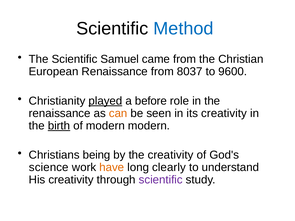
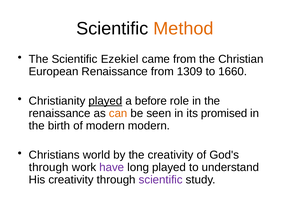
Method colour: blue -> orange (183, 29)
Samuel: Samuel -> Ezekiel (120, 59)
8037: 8037 -> 1309 (190, 72)
9600: 9600 -> 1660 (233, 72)
its creativity: creativity -> promised (224, 113)
birth underline: present -> none (59, 126)
being: being -> world (97, 155)
science: science -> through (49, 168)
have colour: orange -> purple (112, 168)
long clearly: clearly -> played (169, 168)
